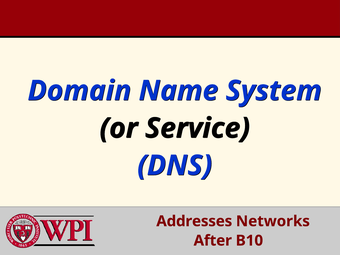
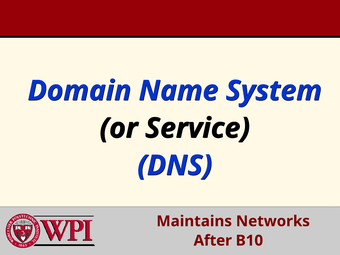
Addresses: Addresses -> Maintains (194, 221)
